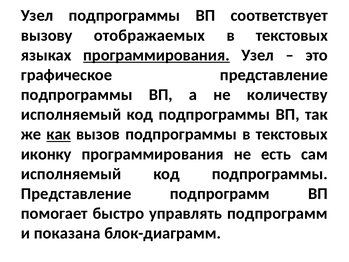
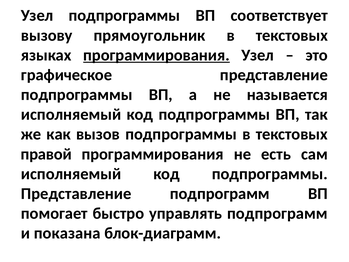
отображаемых: отображаемых -> прямоугольник (149, 35)
количеству: количеству -> называется (287, 95)
как underline: present -> none (59, 134)
иконку: иконку -> правой (46, 154)
